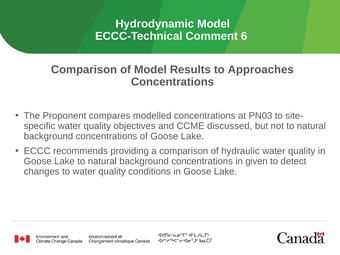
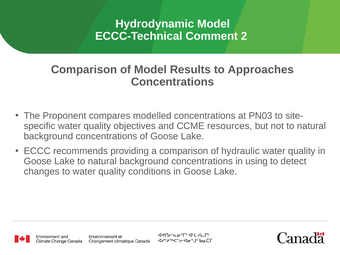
6: 6 -> 2 (244, 36)
discussed: discussed -> resources (230, 126)
given: given -> using (256, 161)
